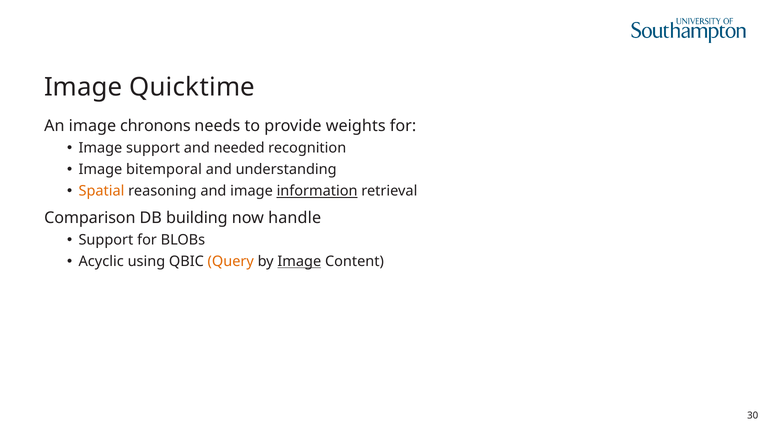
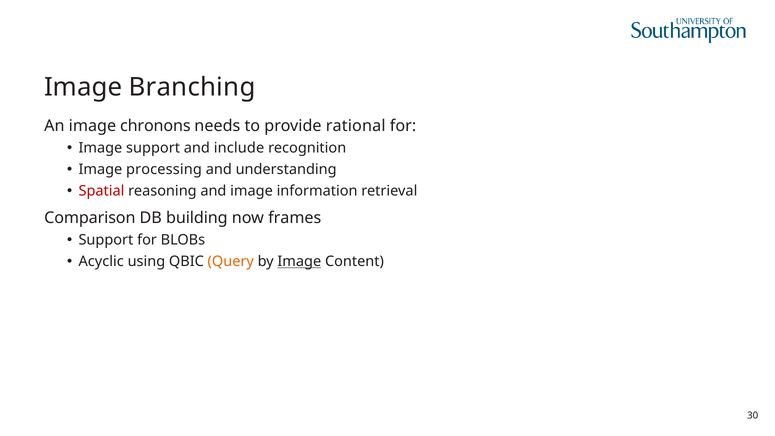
Quicktime: Quicktime -> Branching (192, 87)
weights: weights -> rational (356, 126)
needed: needed -> include (239, 148)
bitemporal: bitemporal -> processing (164, 170)
Spatial colour: orange -> red (102, 191)
information underline: present -> none (317, 191)
handle: handle -> frames (295, 218)
